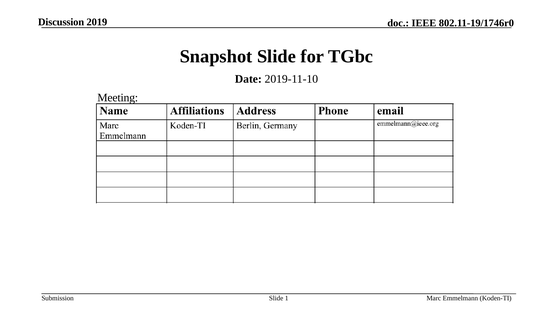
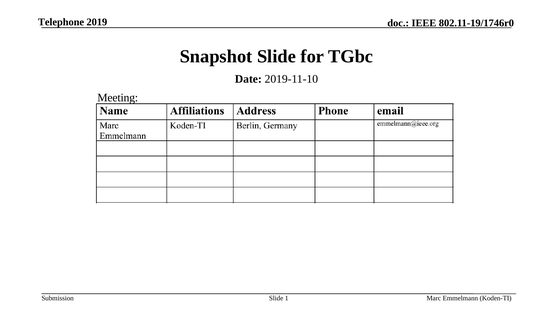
Discussion: Discussion -> Telephone (61, 22)
